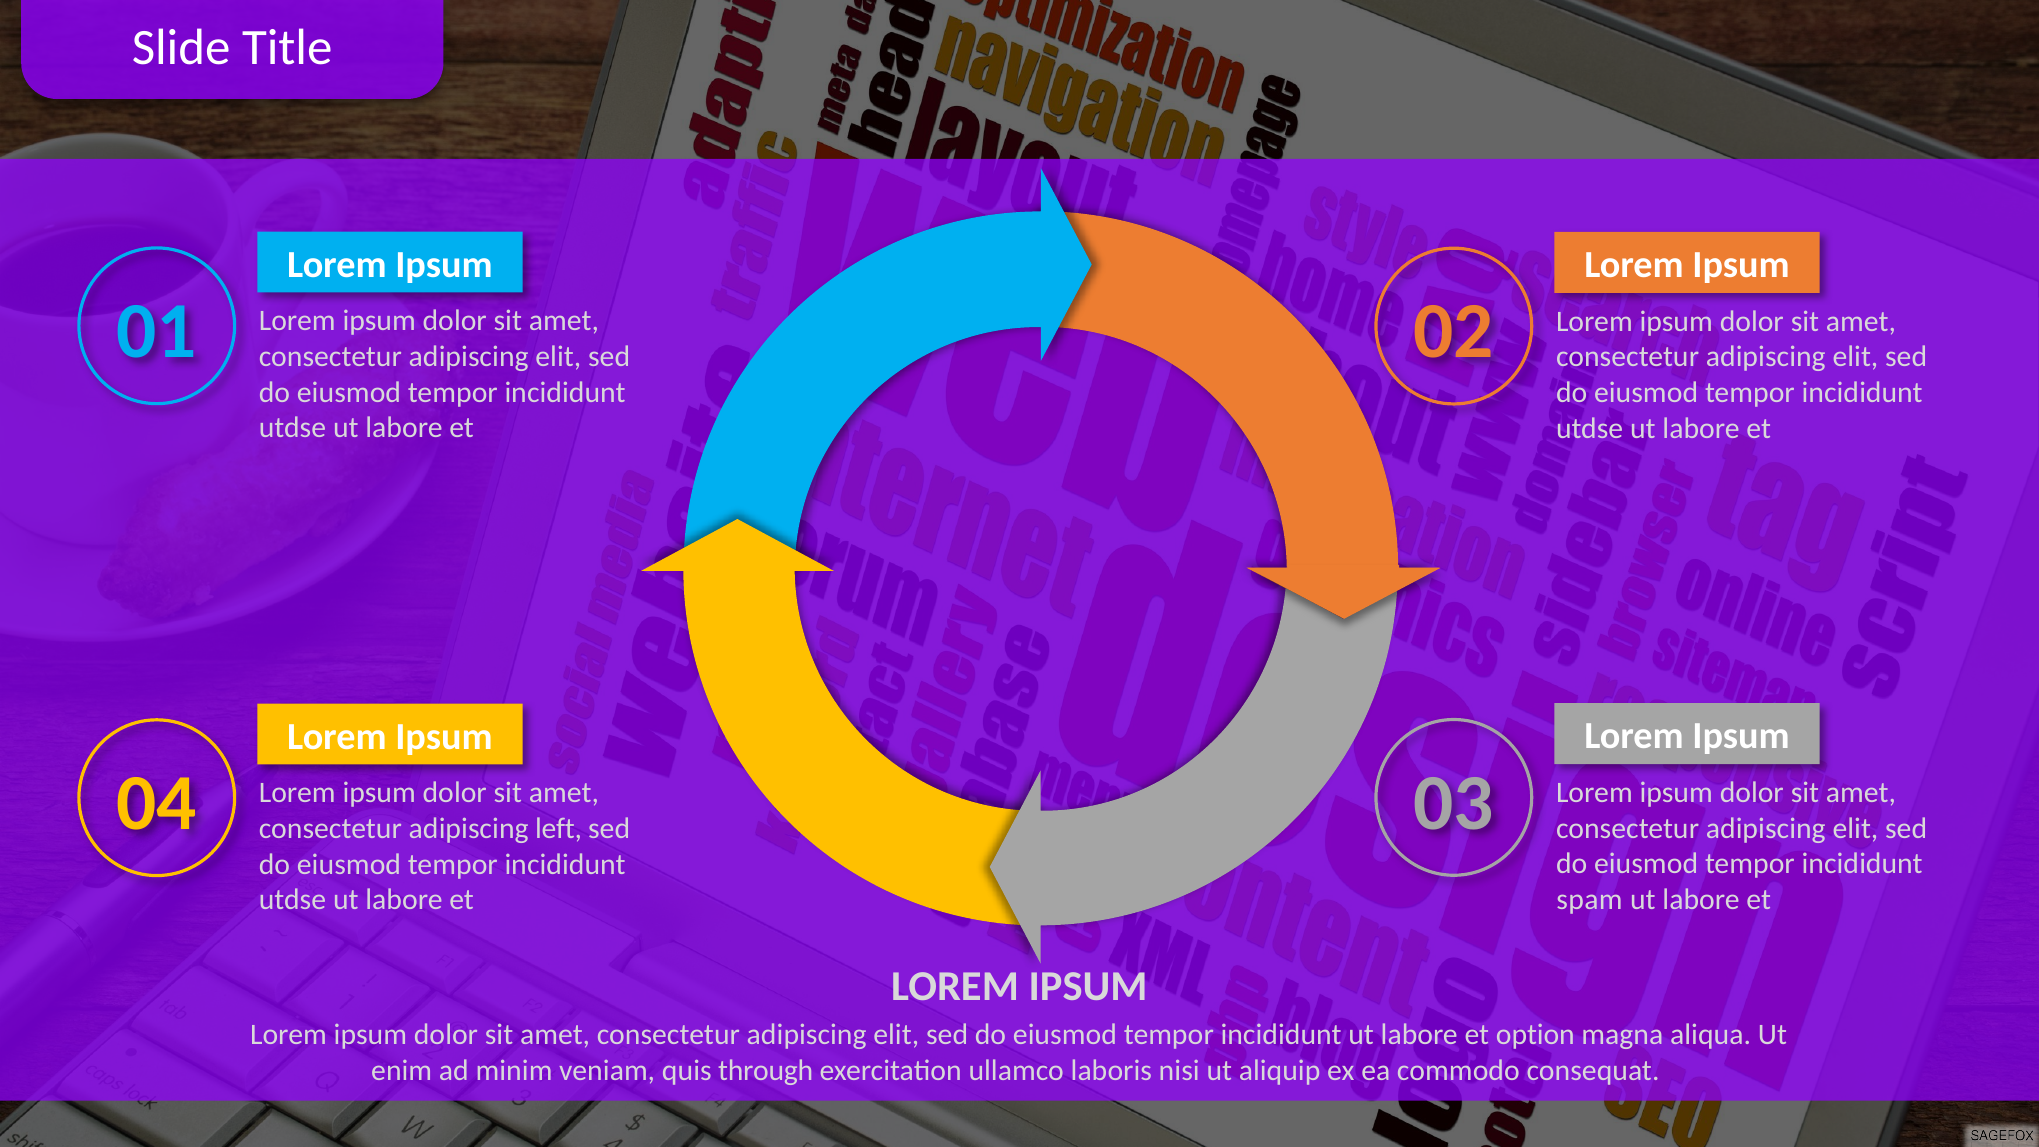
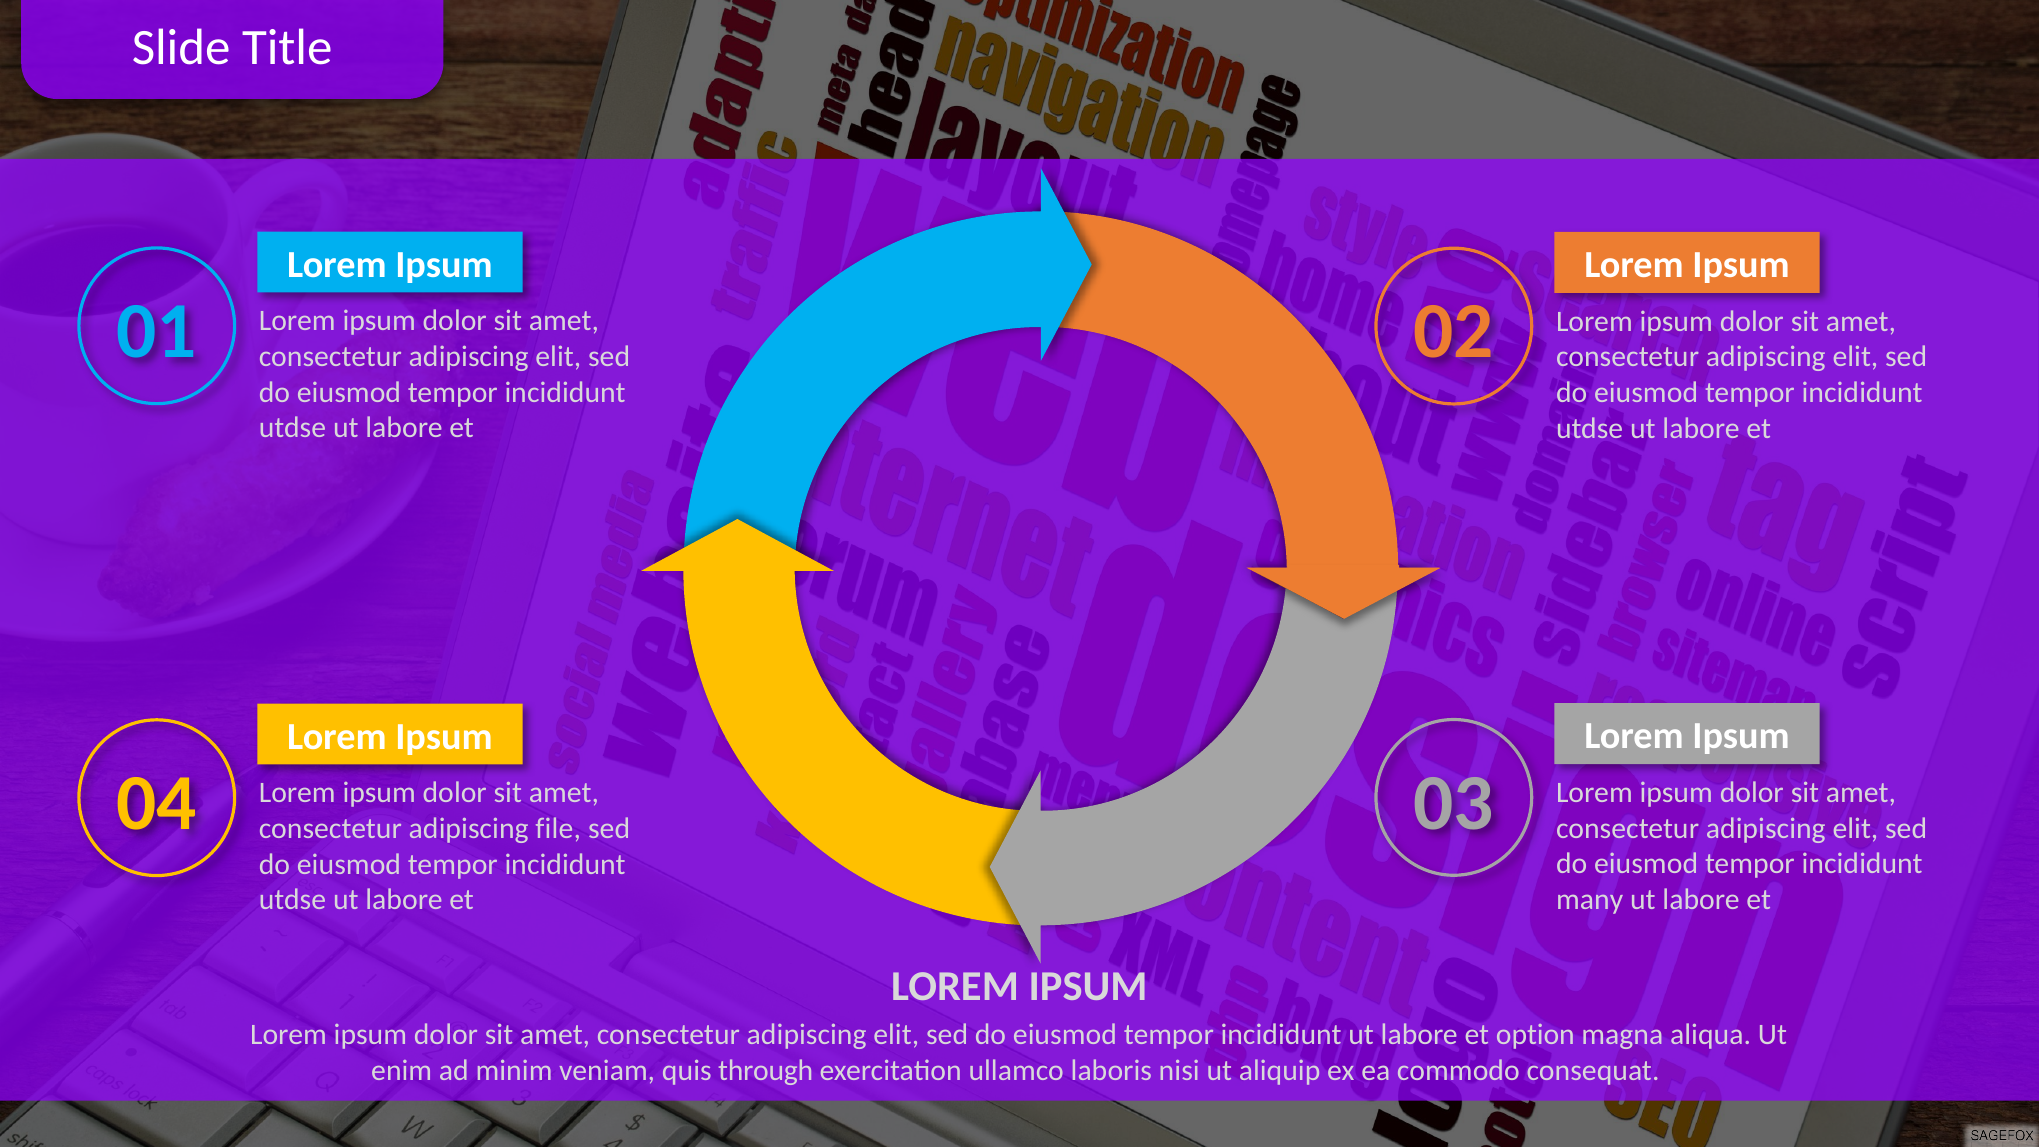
left: left -> file (558, 829)
spam: spam -> many (1590, 900)
